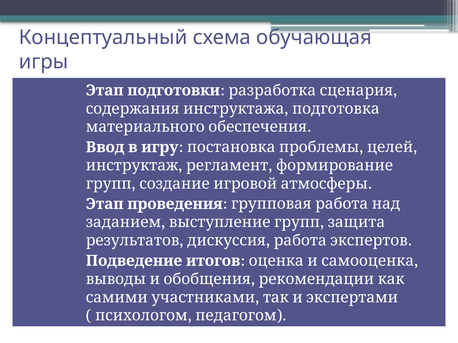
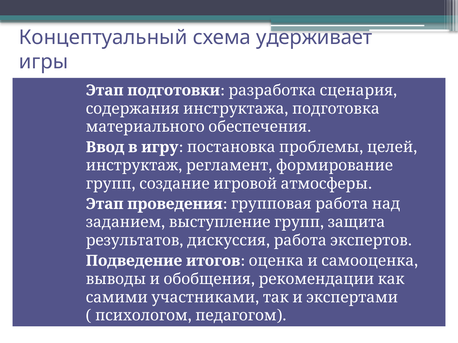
обучающая: обучающая -> удерживает (314, 37)
